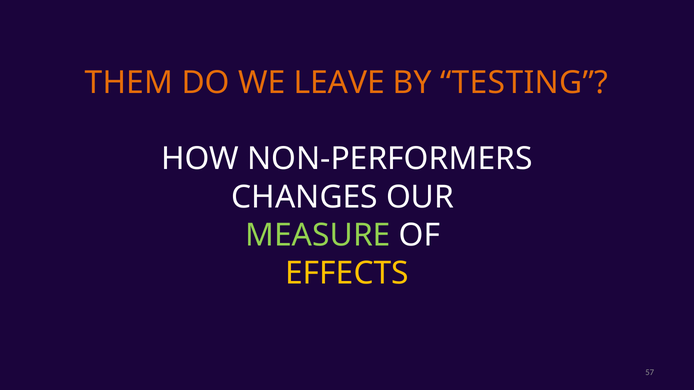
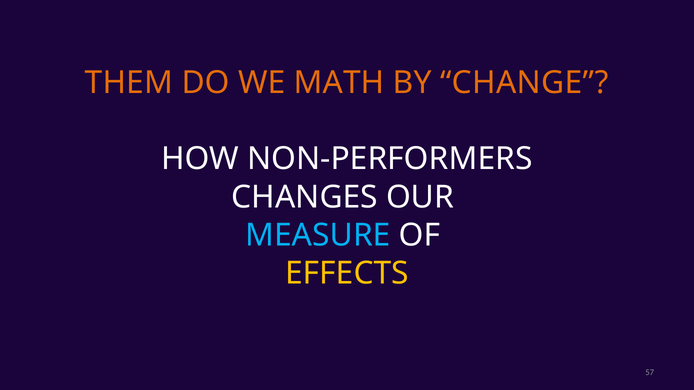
LEAVE: LEAVE -> MATH (339, 83)
TESTING: TESTING -> CHANGE (524, 83)
MEASURE colour: light green -> light blue (318, 235)
